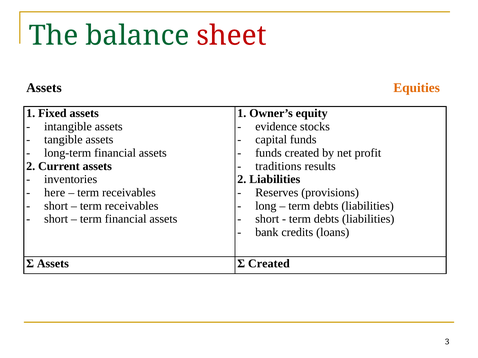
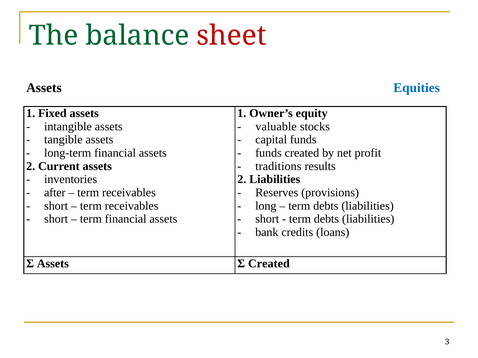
Equities colour: orange -> blue (417, 88)
evidence: evidence -> valuable (276, 127)
here: here -> after (55, 193)
